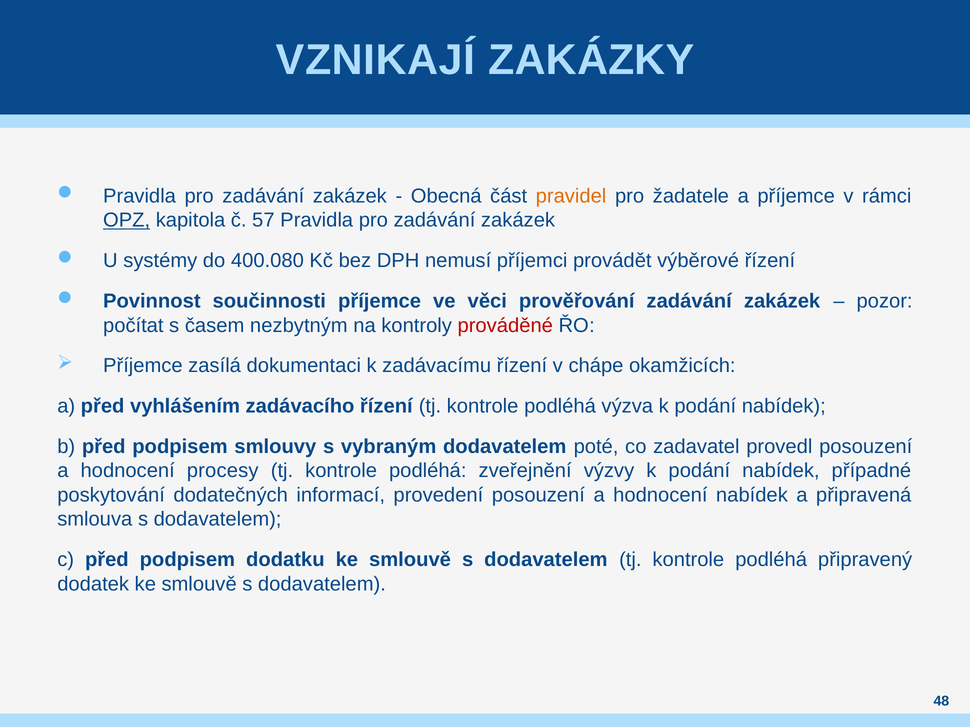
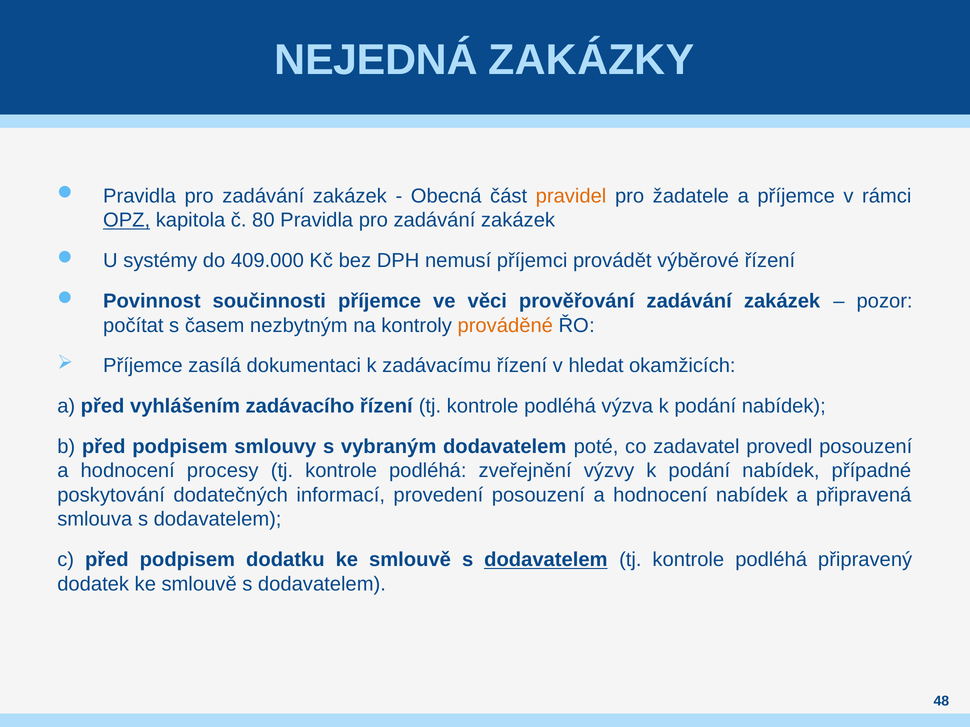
VZNIKAJÍ: VZNIKAJÍ -> NEJEDNÁ (376, 60)
57: 57 -> 80 (263, 220)
400.080: 400.080 -> 409.000 (267, 261)
prováděné colour: red -> orange (505, 326)
chápe: chápe -> hledat (596, 366)
dodavatelem underline: none -> present (546, 560)
